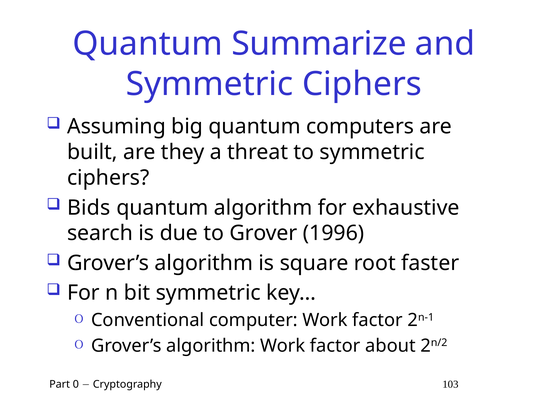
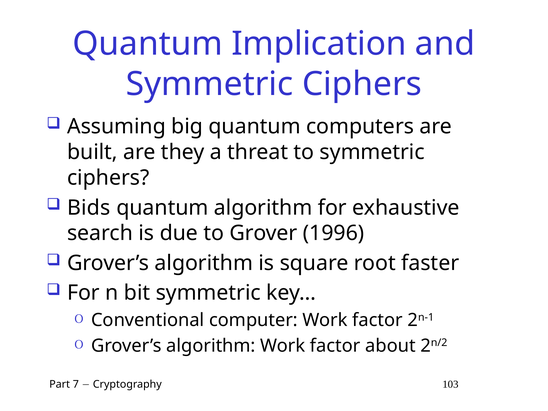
Summarize: Summarize -> Implication (319, 44)
0: 0 -> 7 (76, 384)
